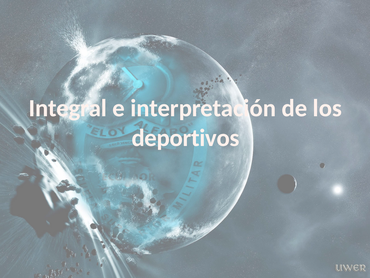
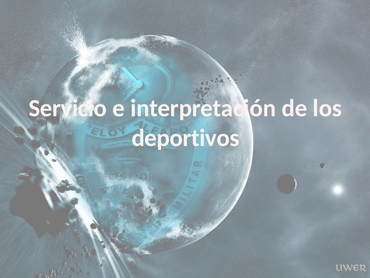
Integral: Integral -> Servicio (68, 108)
